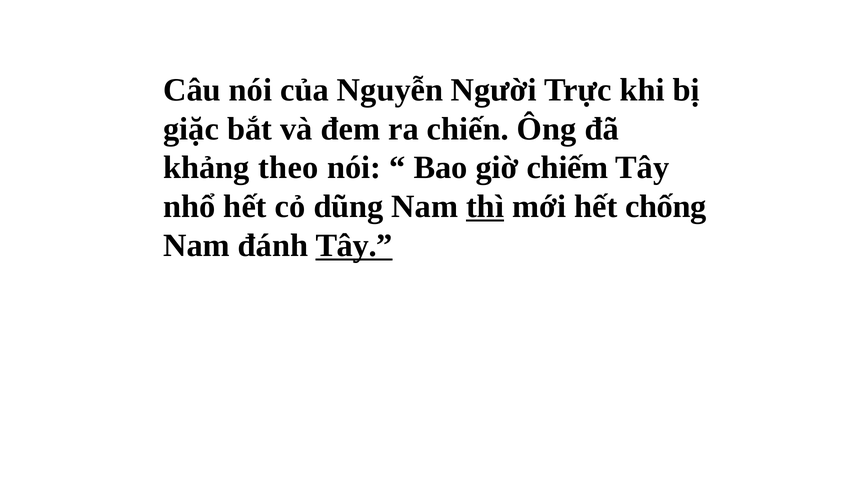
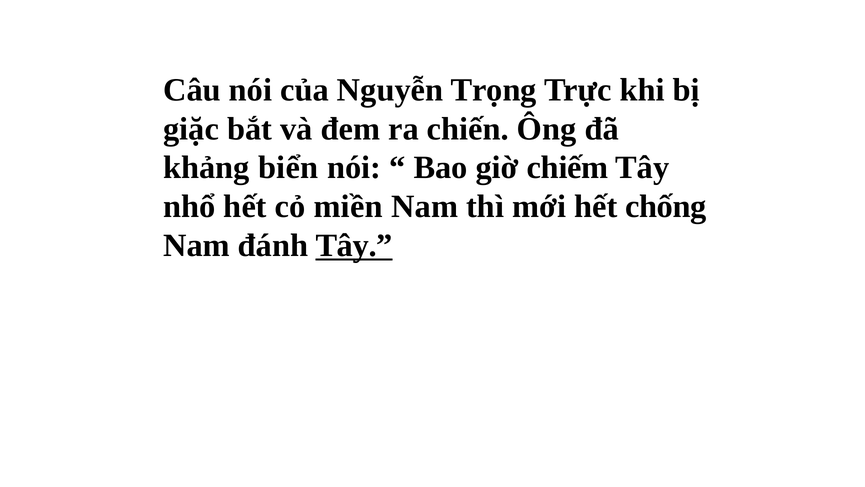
Người: Người -> Trọng (494, 90)
theo: theo -> biển (288, 168)
dũng: dũng -> miền (348, 207)
thì underline: present -> none (485, 207)
